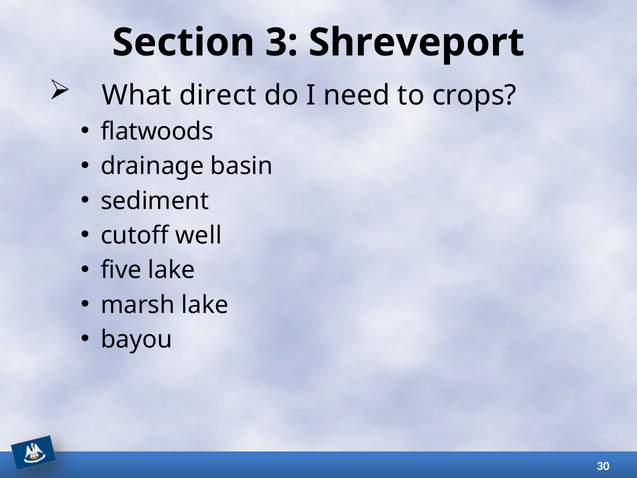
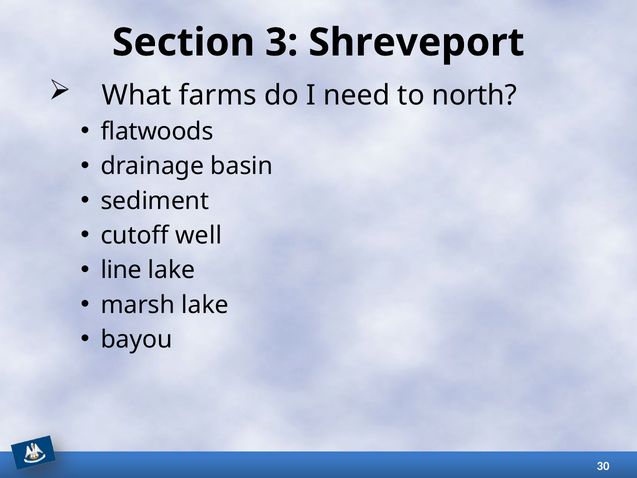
direct: direct -> farms (218, 95)
crops: crops -> north (474, 95)
five: five -> line (121, 270)
